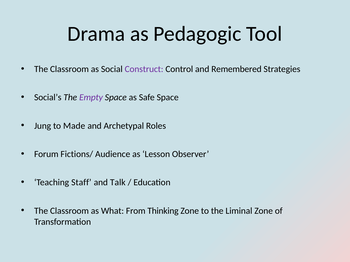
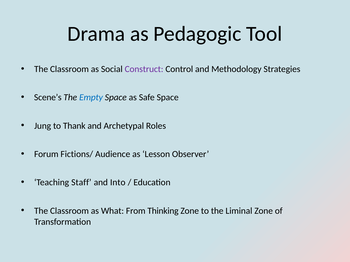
Remembered: Remembered -> Methodology (236, 69)
Social’s: Social’s -> Scene’s (48, 98)
Empty colour: purple -> blue (91, 98)
Made: Made -> Thank (74, 126)
Talk: Talk -> Into (118, 183)
